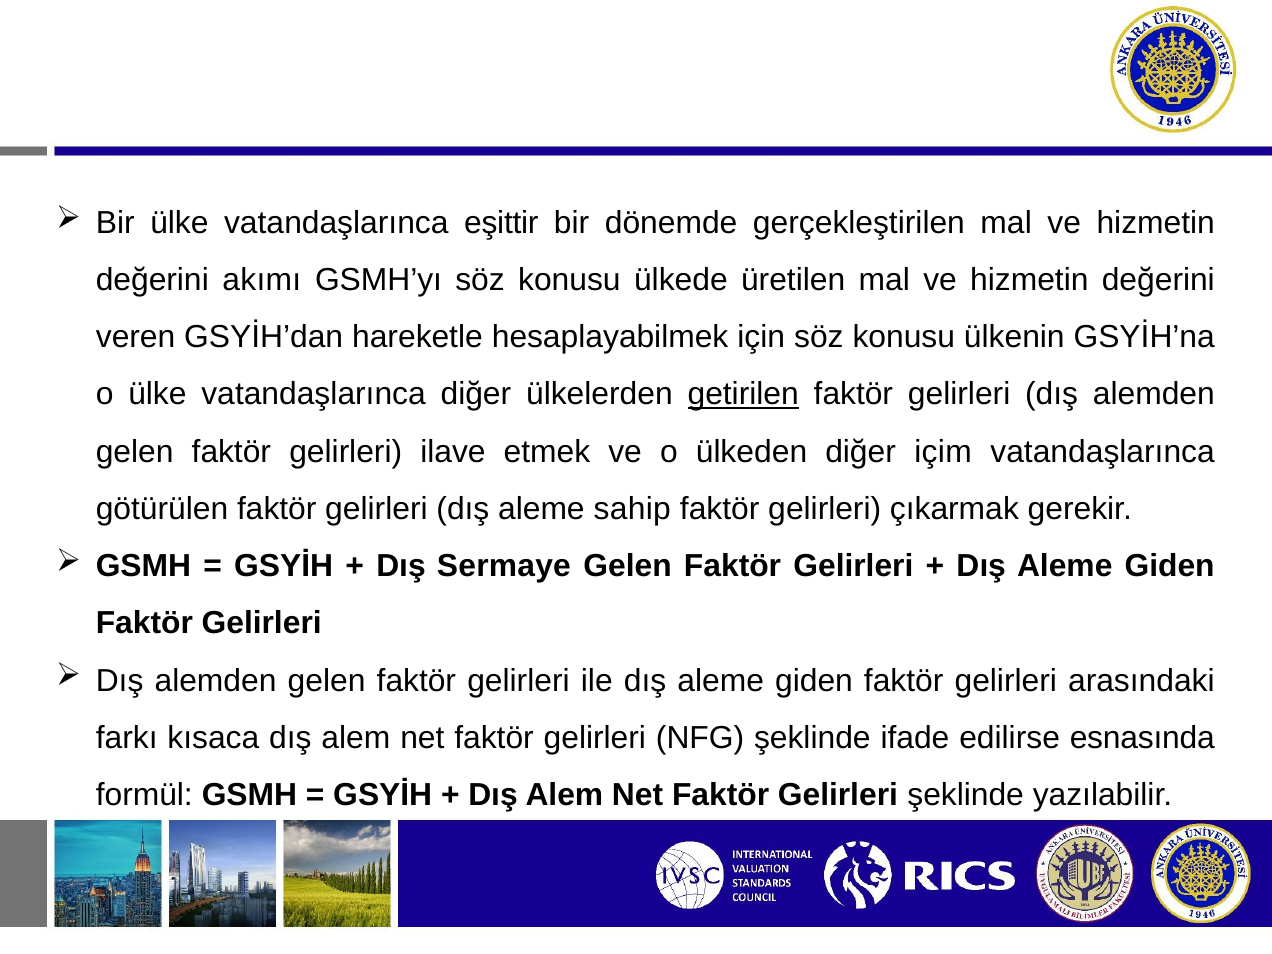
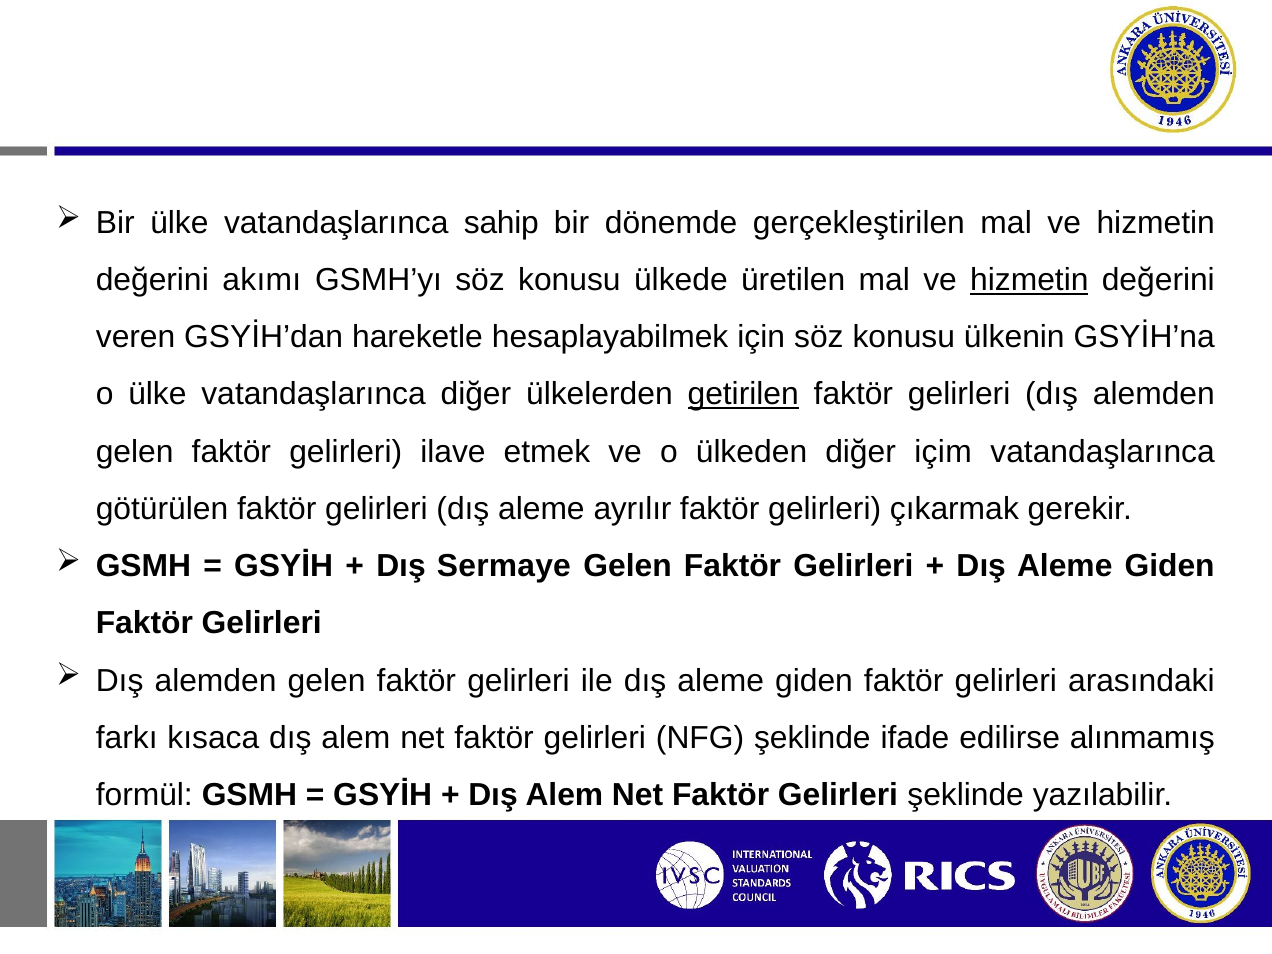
eşittir: eşittir -> sahip (501, 223)
hizmetin underline: none -> present (1029, 280)
sahip: sahip -> ayrılır (632, 509)
esnasında: esnasında -> alınmamış (1142, 738)
